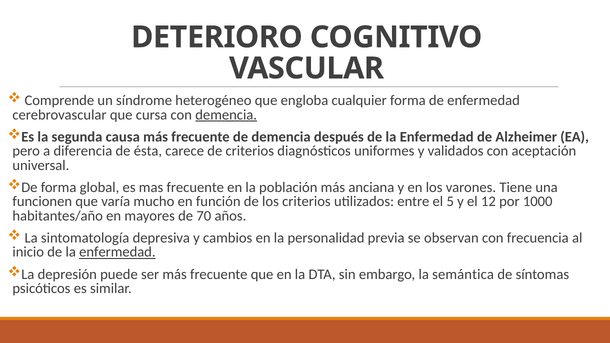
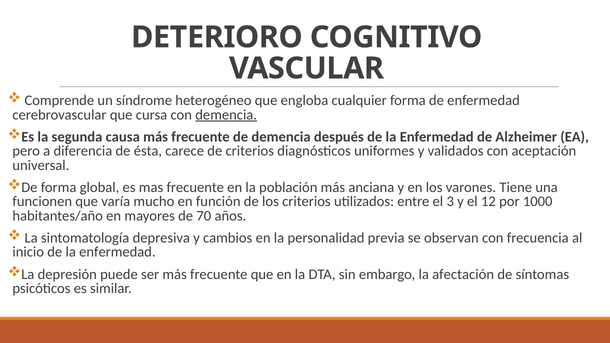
5: 5 -> 3 (450, 202)
enfermedad underline: present -> none (117, 252)
semántica: semántica -> afectación (463, 274)
